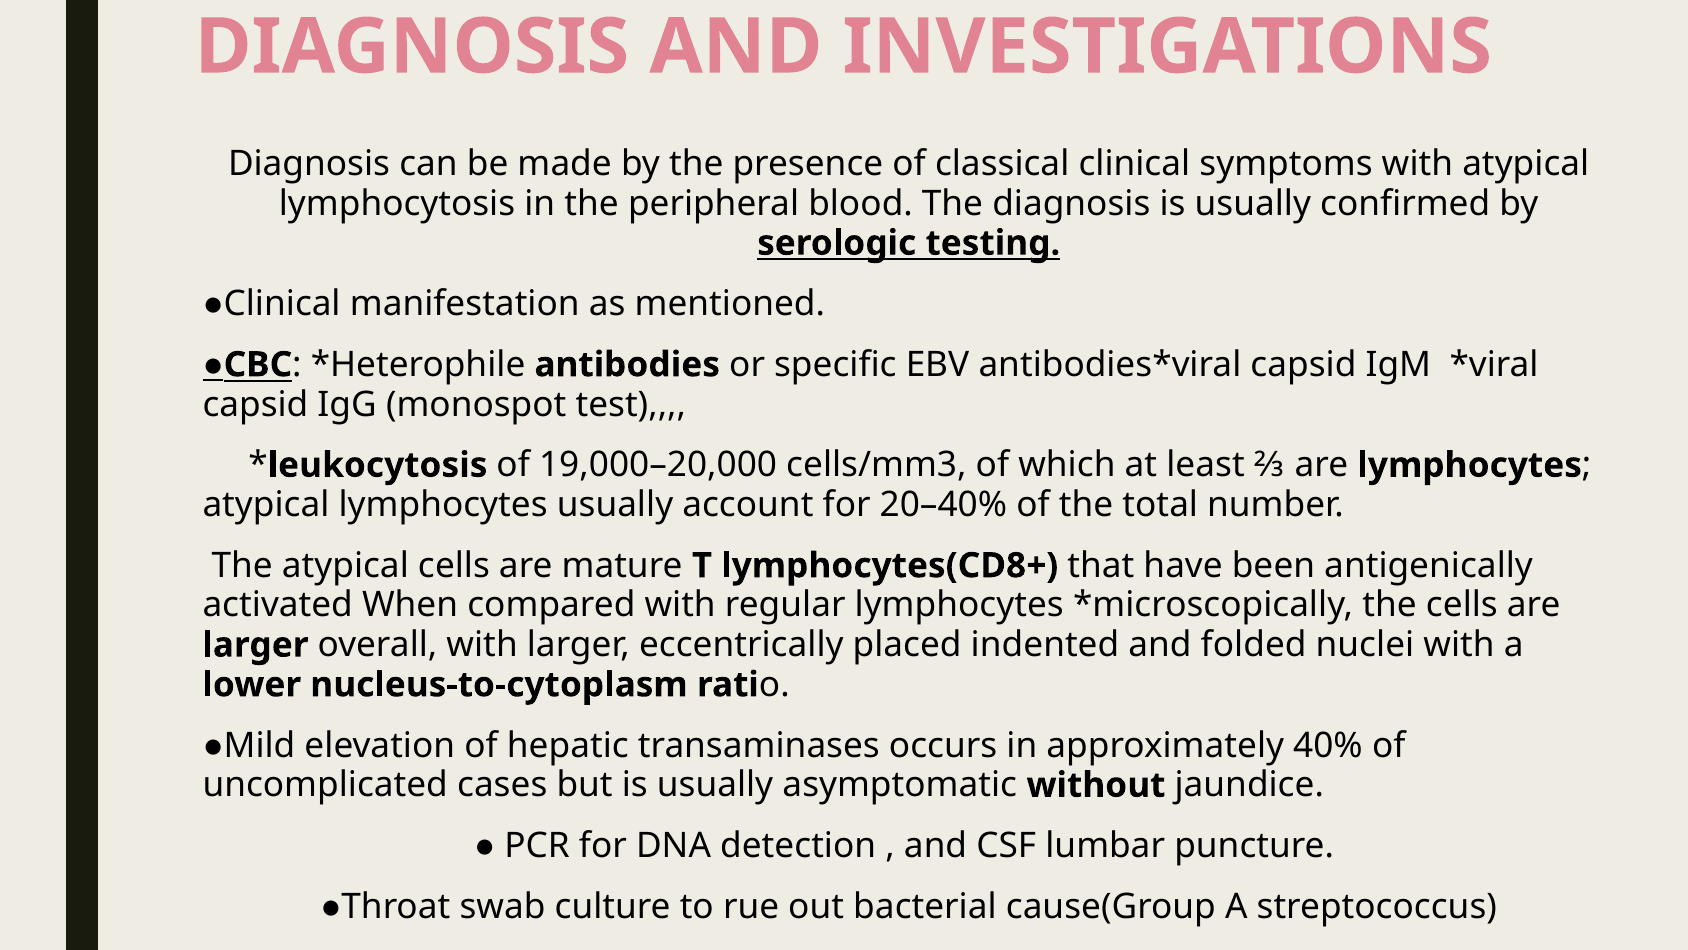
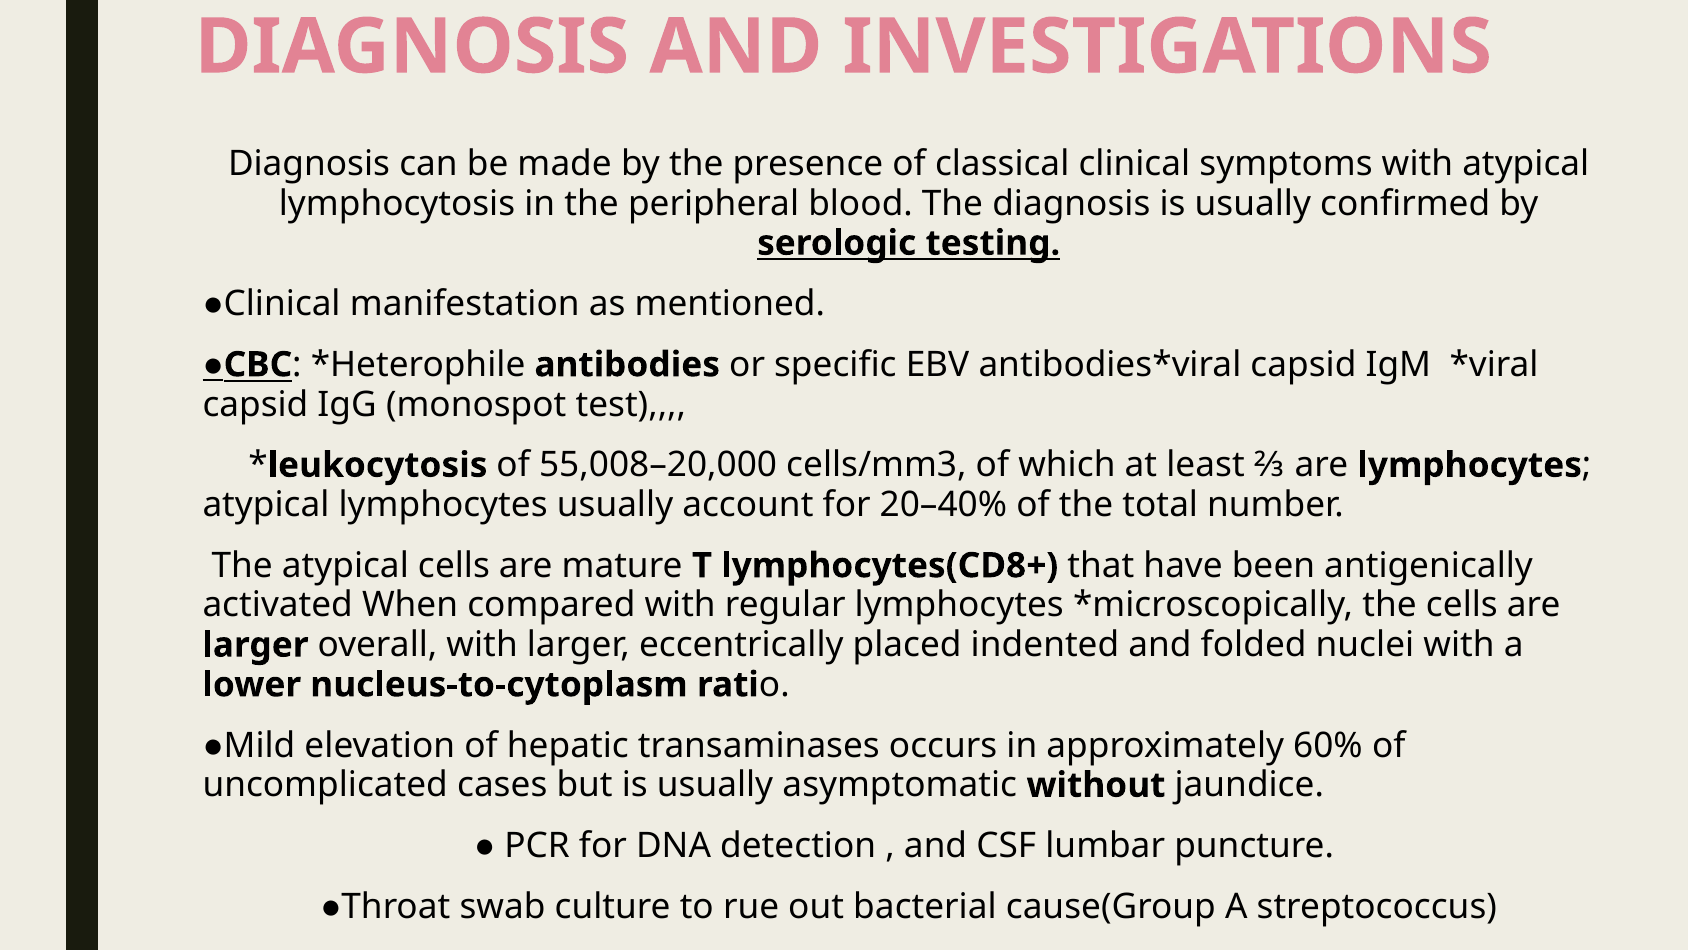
19,000–20,000: 19,000–20,000 -> 55,008–20,000 (658, 465)
40%: 40% -> 60% (1328, 745)
